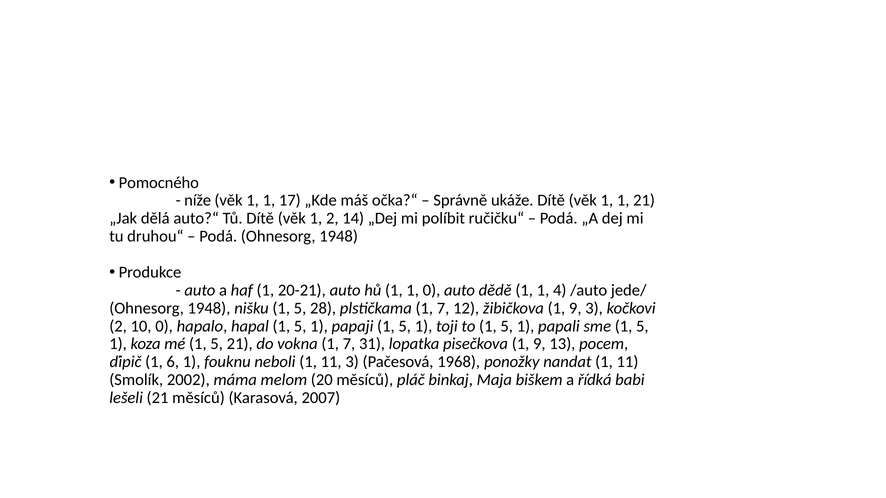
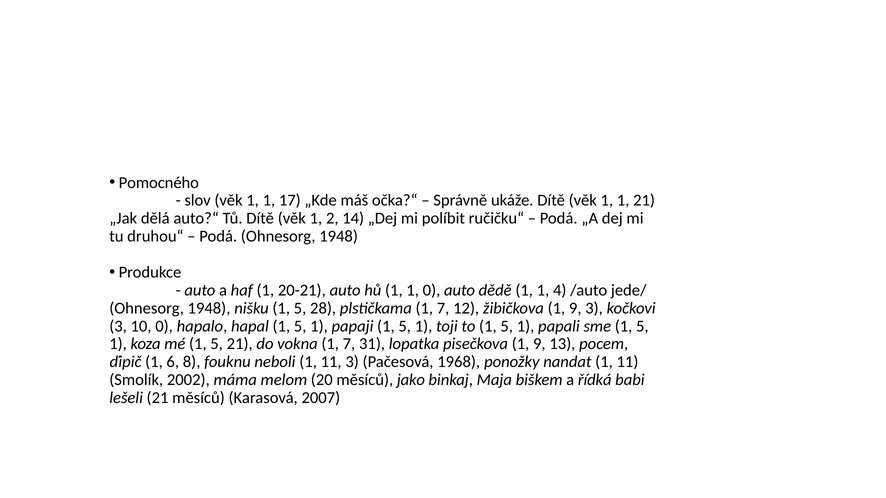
níže: níže -> slov (198, 201)
2: 2 -> 3 (118, 326)
6 1: 1 -> 8 (192, 362)
pláč: pláč -> jako (411, 380)
